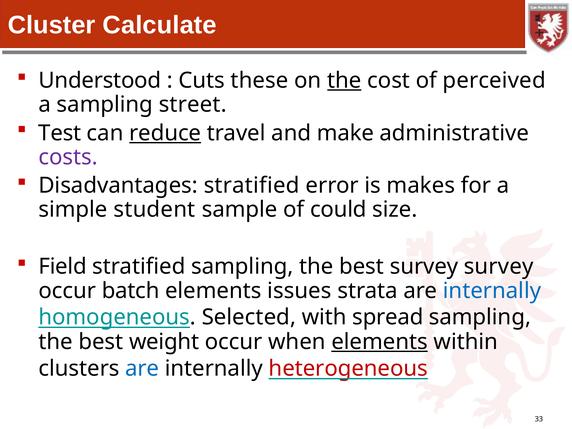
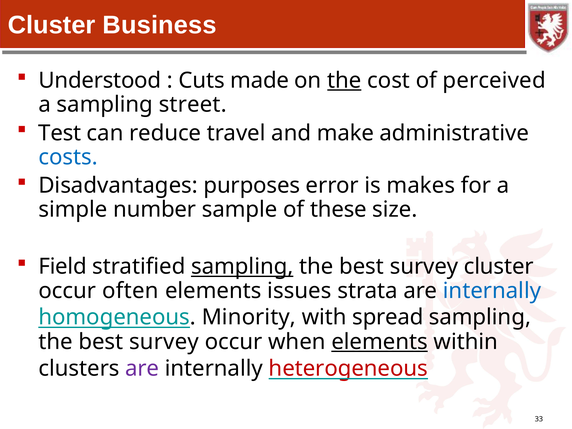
Calculate: Calculate -> Business (160, 25)
these: these -> made (260, 81)
reduce underline: present -> none (165, 133)
costs colour: purple -> blue (68, 157)
Disadvantages stratified: stratified -> purposes (252, 186)
student: student -> number (155, 210)
could: could -> these (338, 210)
sampling underline: none -> present (242, 267)
survey survey: survey -> cluster (499, 267)
batch: batch -> often (130, 291)
Selected: Selected -> Minority (249, 317)
weight: weight -> survey (164, 342)
are colour: blue -> purple (142, 368)
